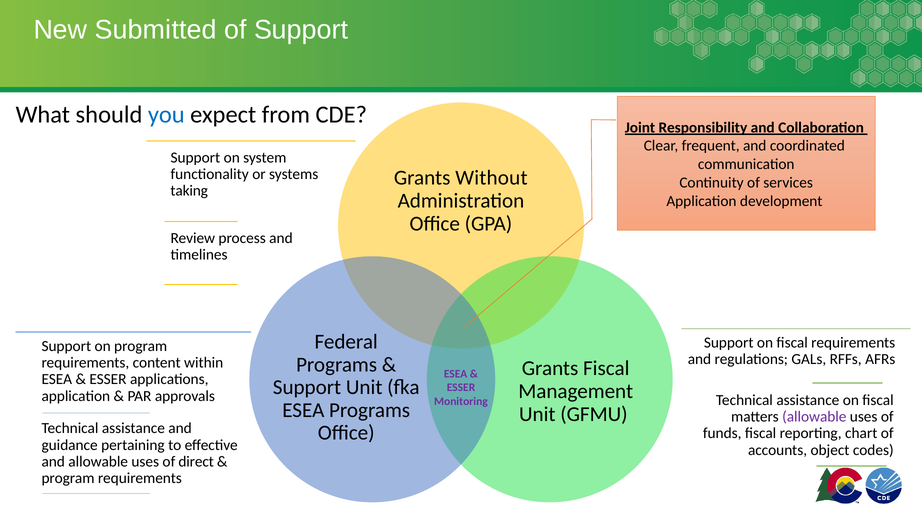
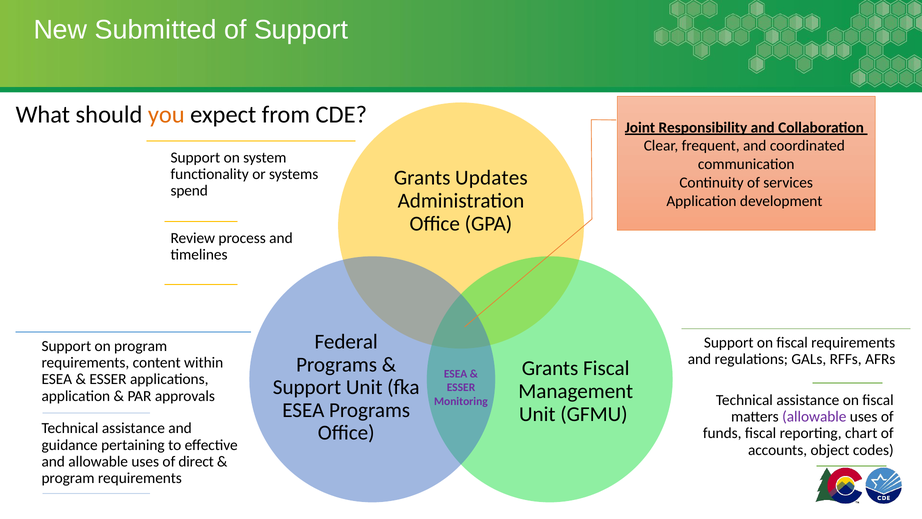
you colour: blue -> orange (166, 115)
Without: Without -> Updates (491, 178)
taking: taking -> spend (189, 191)
